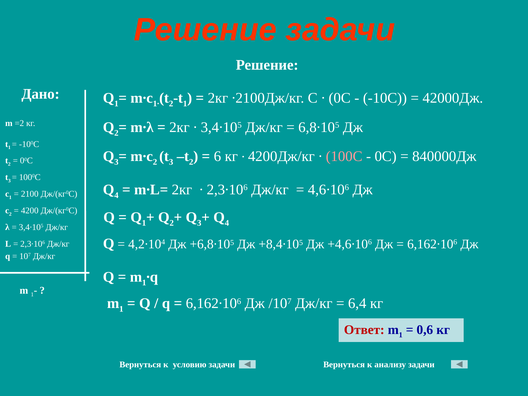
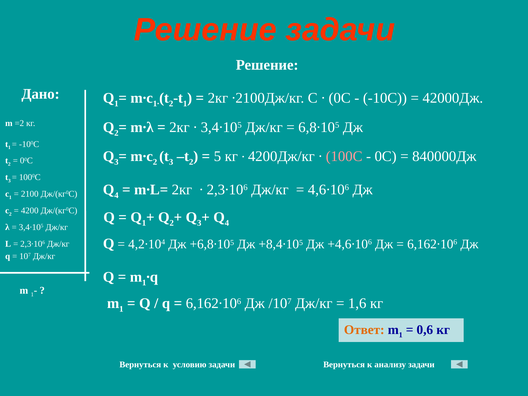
6: 6 -> 5 (217, 156)
6,4: 6,4 -> 1,6 (357, 303)
Ответ colour: red -> orange (364, 330)
